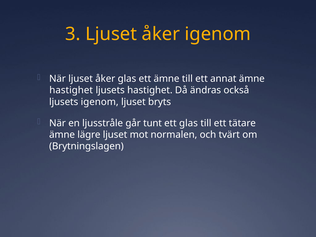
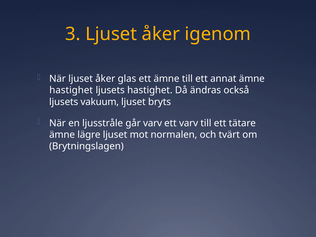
ljusets igenom: igenom -> vakuum (100, 102)
går tunt: tunt -> varv (153, 123)
ett glas: glas -> varv (189, 123)
